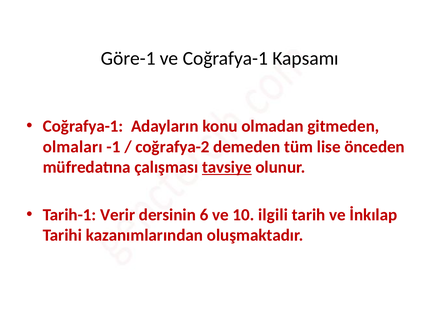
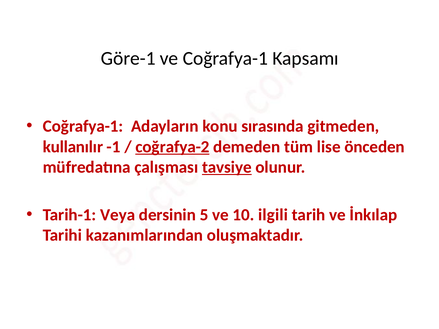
olmadan: olmadan -> sırasında (273, 126)
olmaları: olmaları -> kullanılır (73, 147)
coğrafya-2 underline: none -> present (172, 147)
Verir: Verir -> Veya (118, 215)
6: 6 -> 5 (204, 215)
